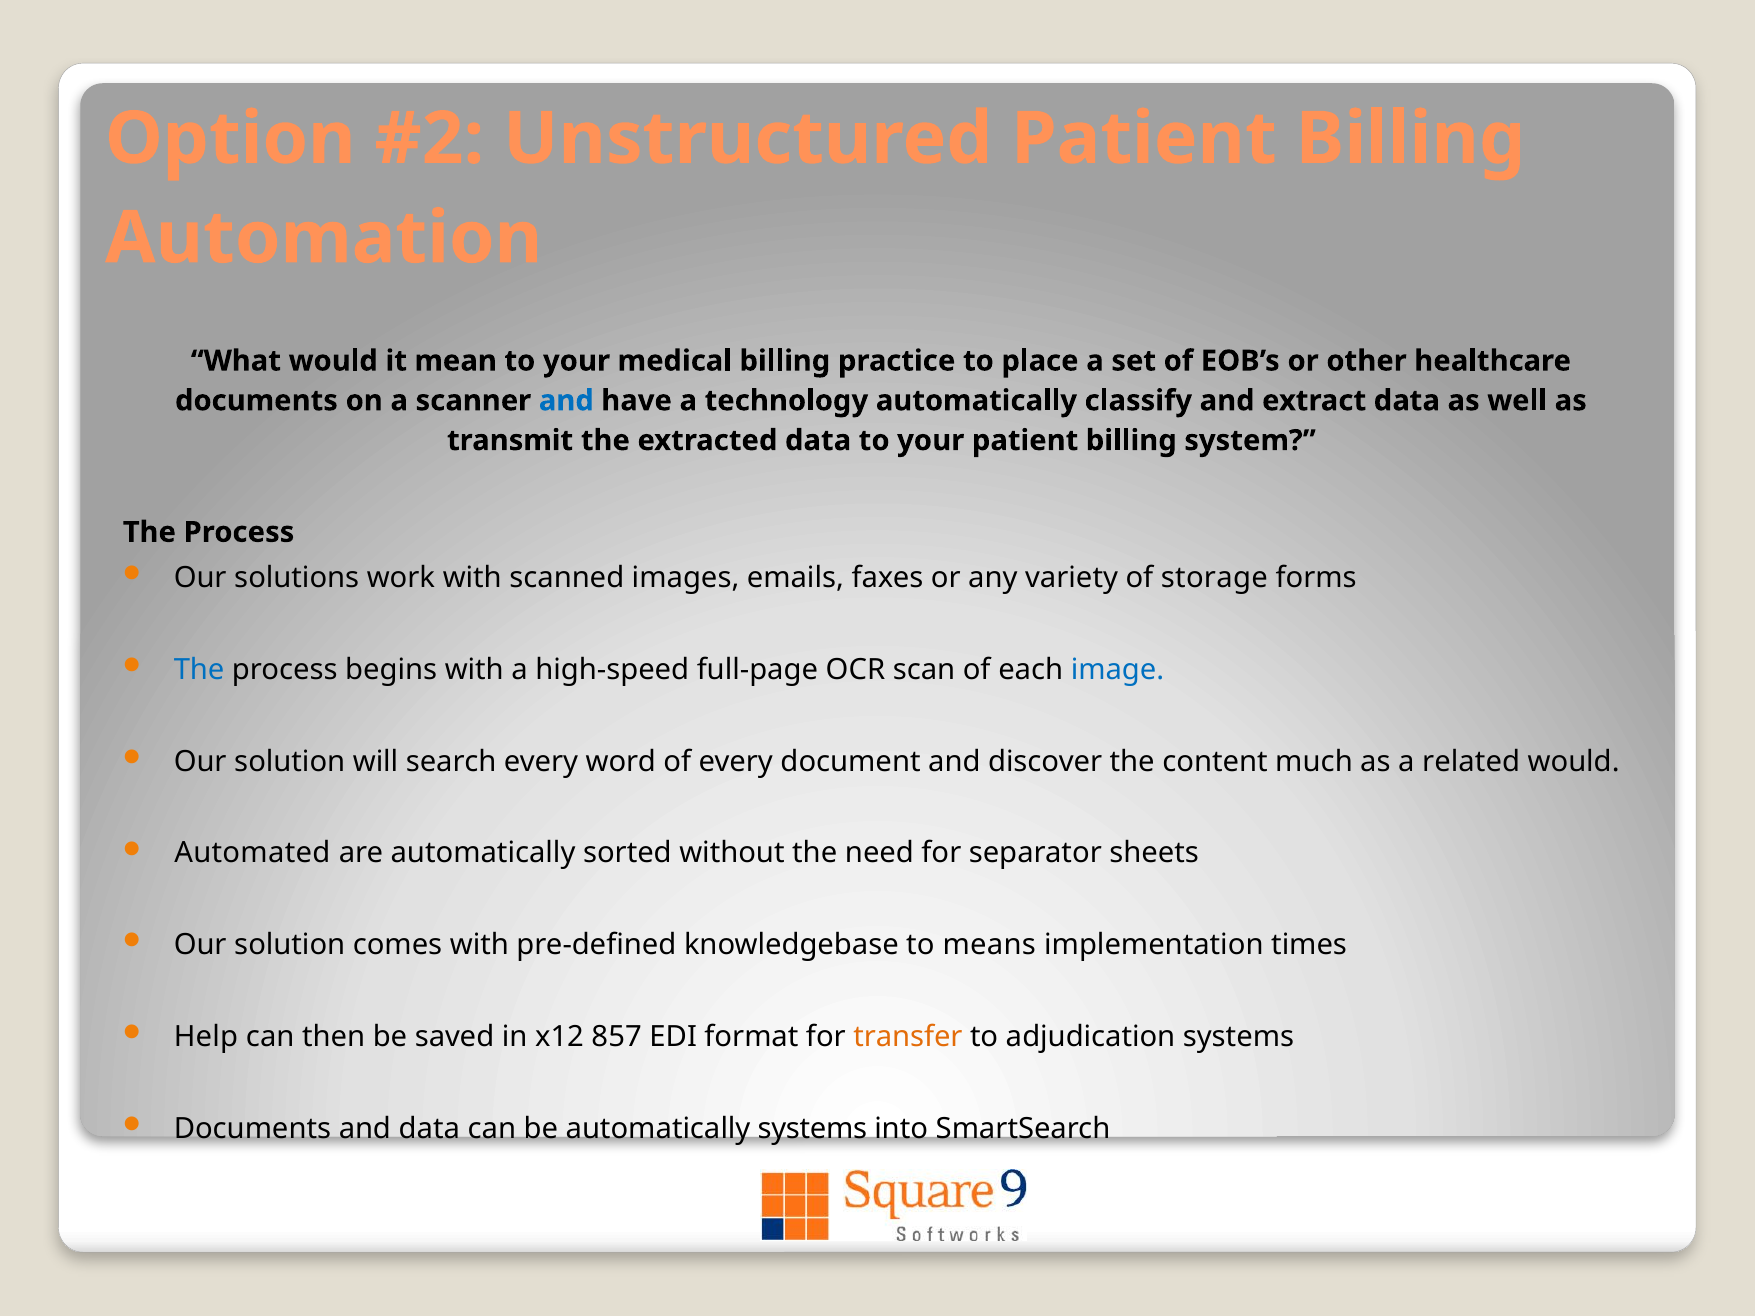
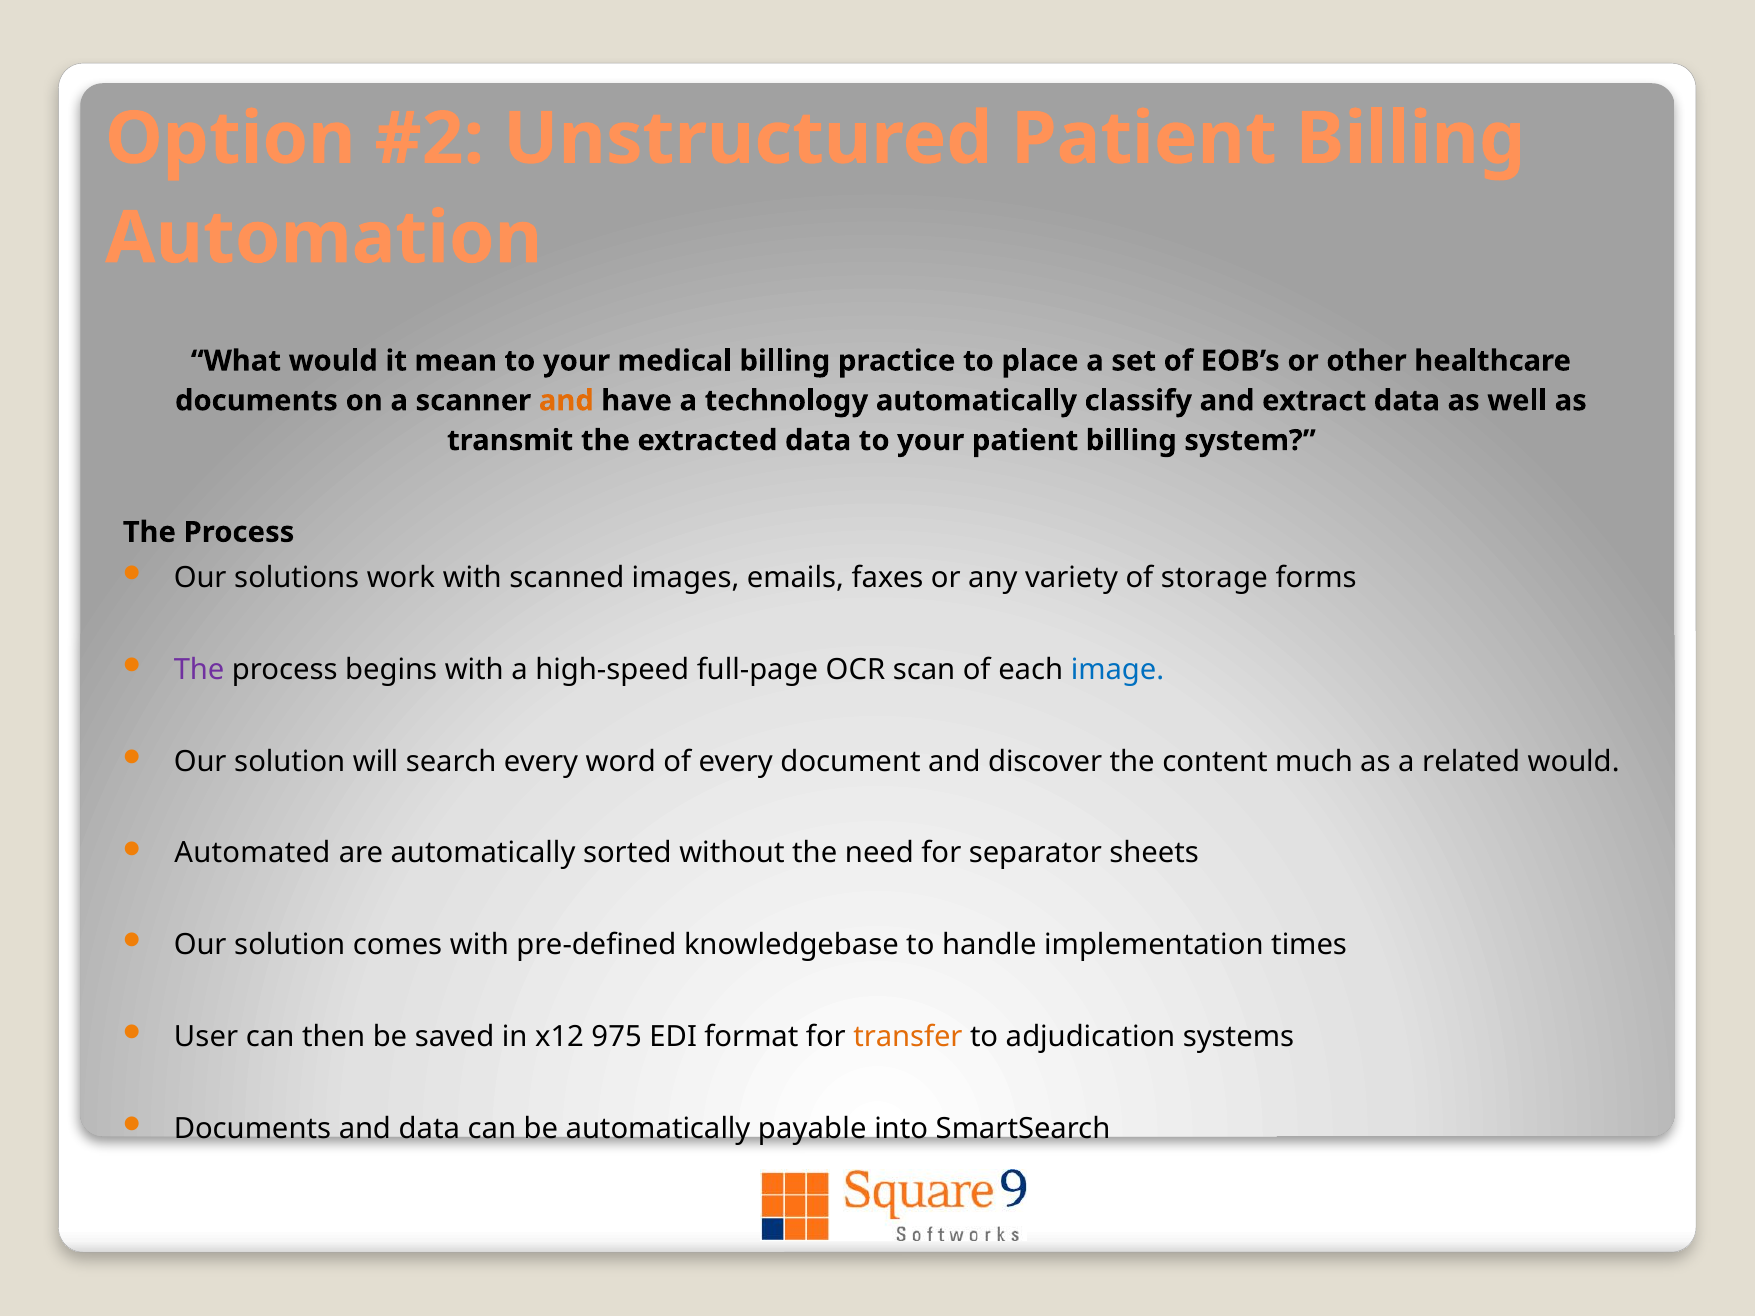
and colour: blue -> orange (566, 401)
The colour: blue -> purple (199, 670)
means: means -> handle (989, 945)
Help: Help -> User (206, 1037)
857: 857 -> 975 (617, 1037)
automatically systems: systems -> payable (812, 1129)
